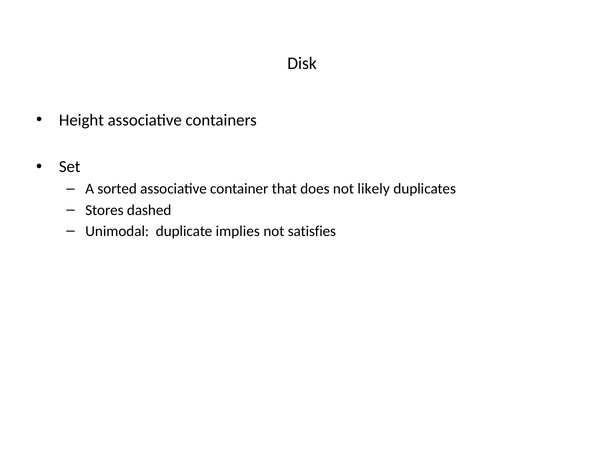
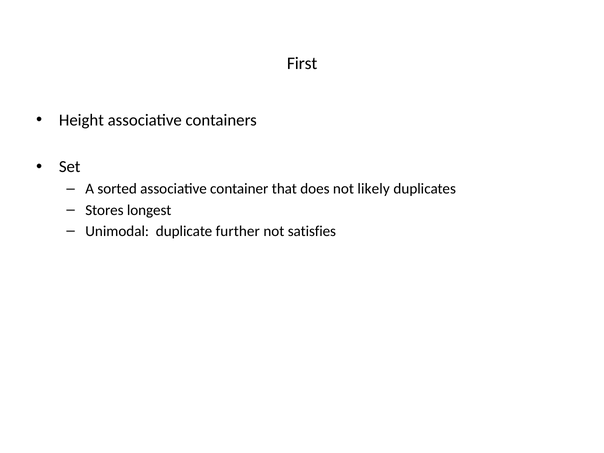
Disk: Disk -> First (302, 64)
dashed: dashed -> longest (149, 210)
implies: implies -> further (238, 231)
